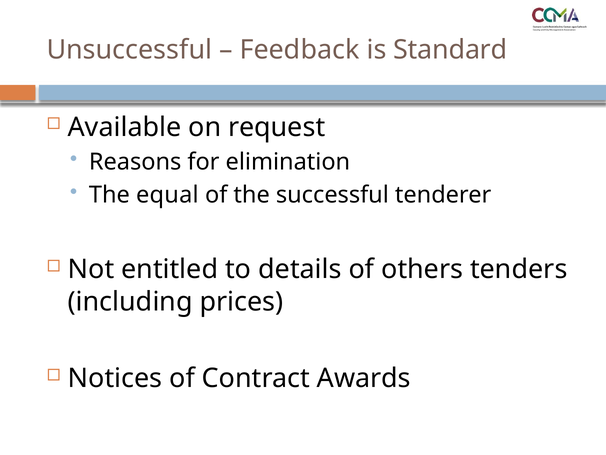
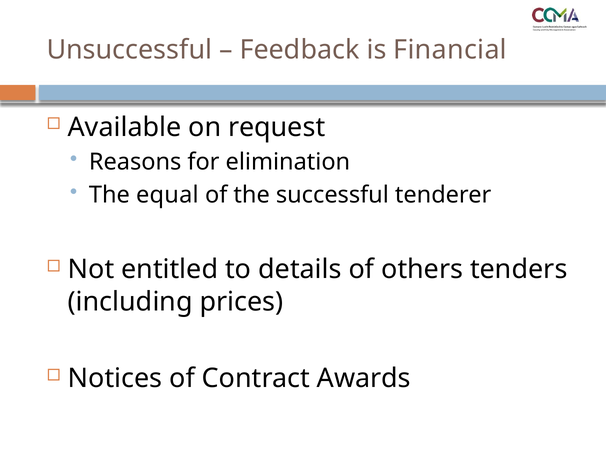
Standard: Standard -> Financial (450, 50)
